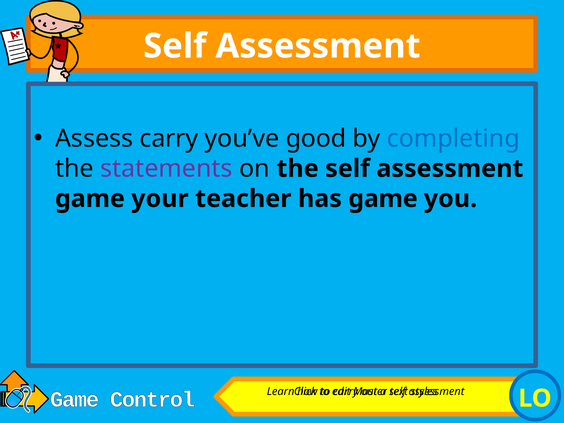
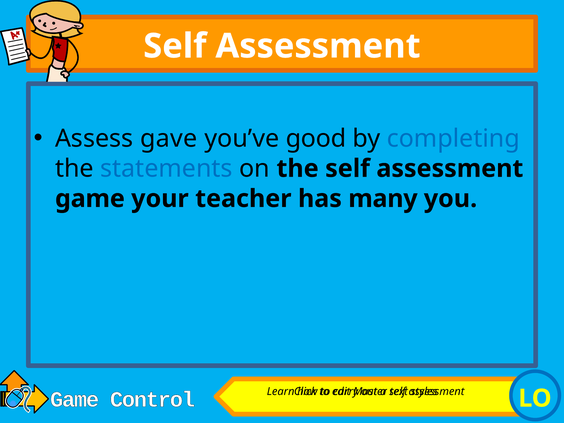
Assess carry: carry -> gave (169, 138)
statements colour: purple -> blue (166, 169)
has game: game -> many (383, 199)
